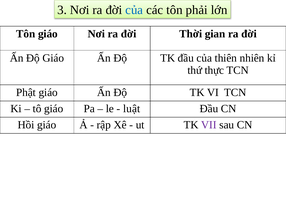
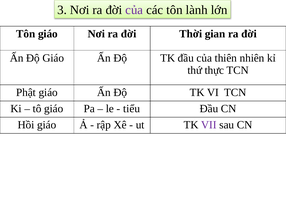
của colour: blue -> purple (134, 10)
phải: phải -> lành (197, 10)
luật: luật -> tiểu (132, 109)
